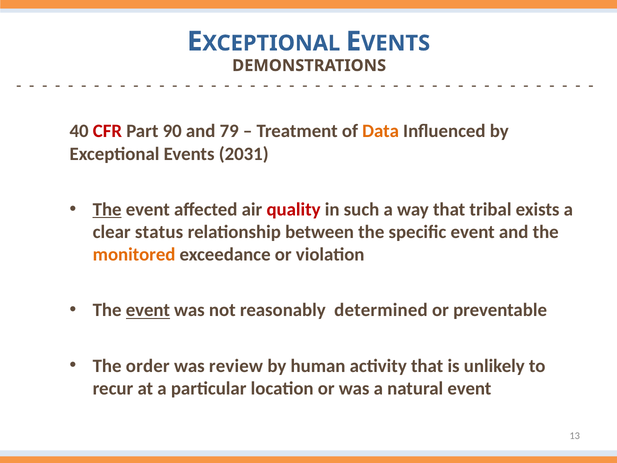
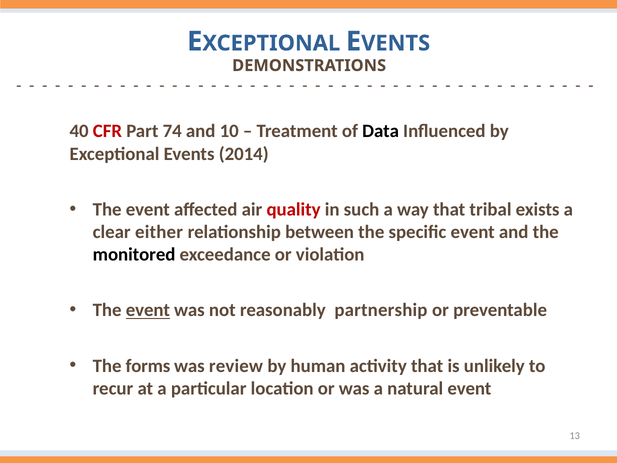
90: 90 -> 74 (172, 131)
79: 79 -> 10 (229, 131)
Data colour: orange -> black (381, 131)
2031: 2031 -> 2014 (244, 154)
The underline: present -> none (107, 209)
status: status -> either (159, 232)
monitored colour: orange -> black (134, 255)
determined: determined -> partnership (381, 310)
order: order -> forms (148, 366)
